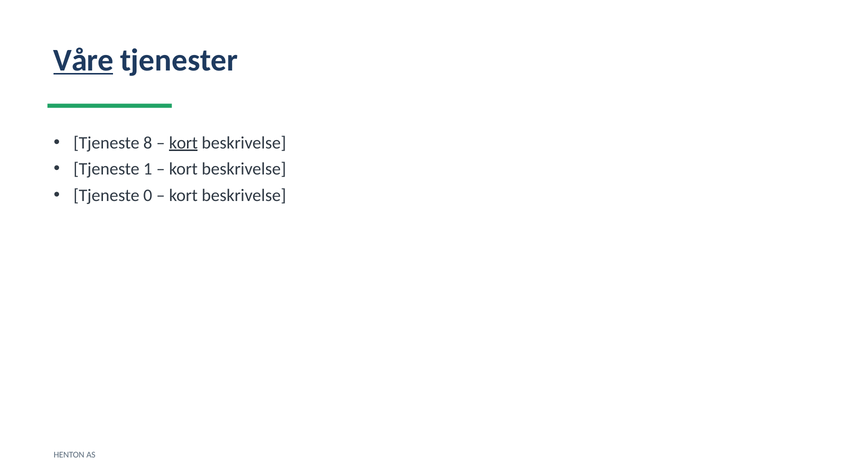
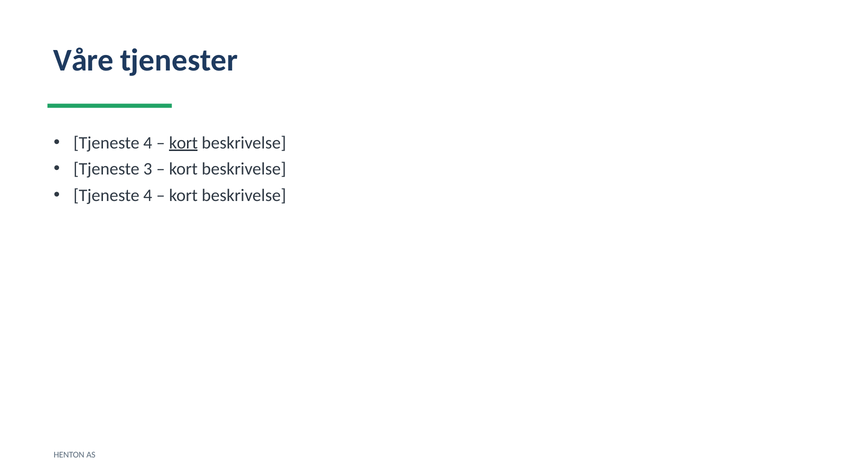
Våre underline: present -> none (83, 60)
8: 8 -> 4 (148, 143)
1: 1 -> 3 (148, 169)
0: 0 -> 4 (148, 195)
